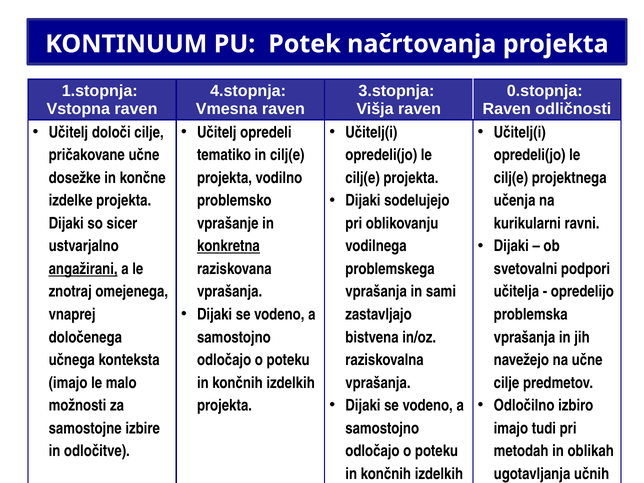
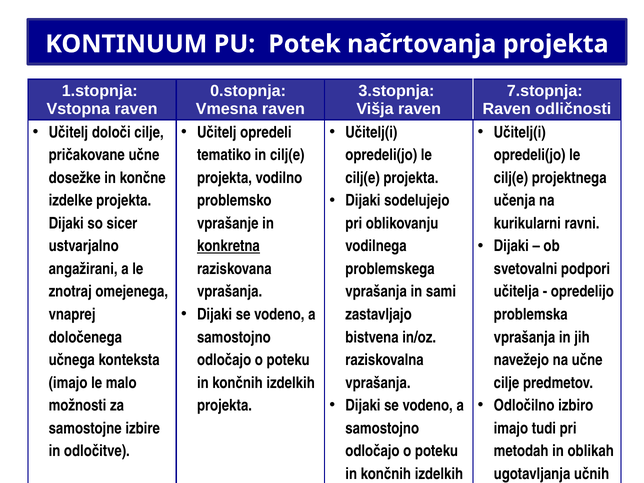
4.stopnja: 4.stopnja -> 0.stopnja (248, 91)
0.stopnja: 0.stopnja -> 7.stopnja (545, 91)
angažirani underline: present -> none (83, 269)
